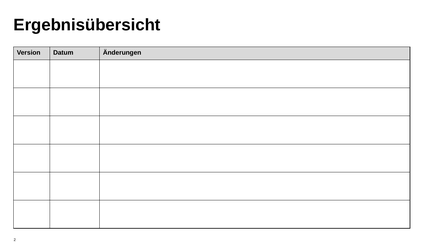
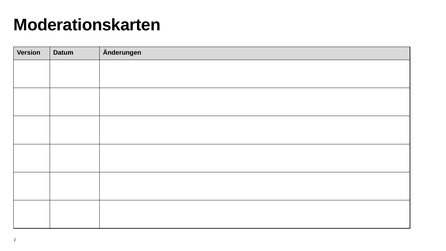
Ergebnisübersicht: Ergebnisübersicht -> Moderationskarten (87, 25)
